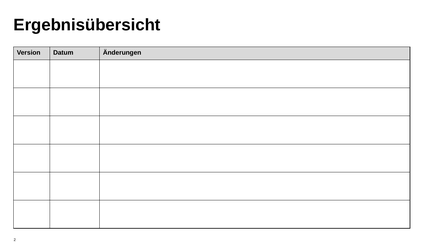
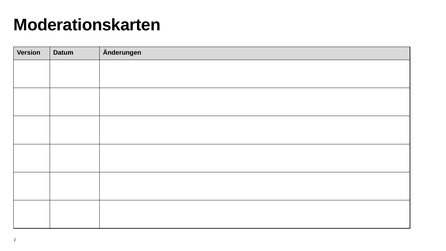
Ergebnisübersicht: Ergebnisübersicht -> Moderationskarten (87, 25)
